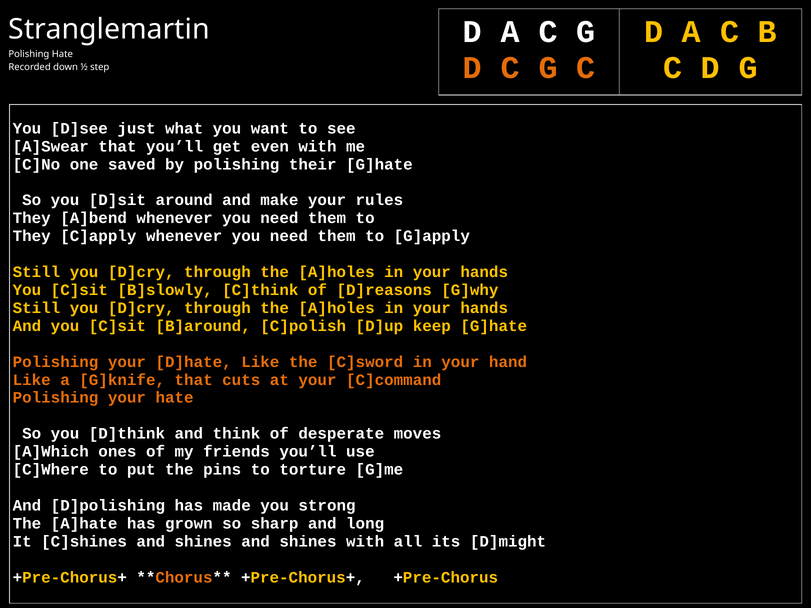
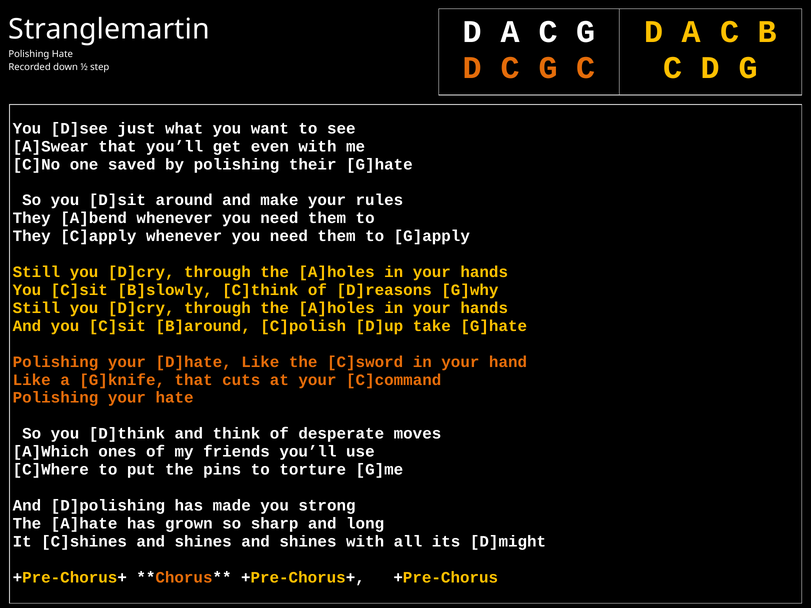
keep: keep -> take (432, 326)
